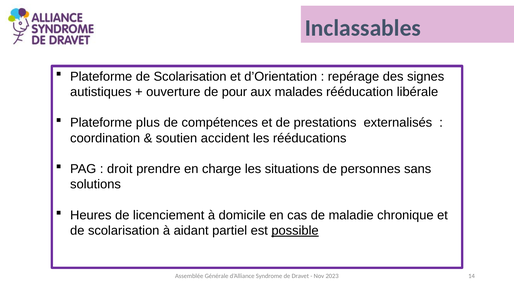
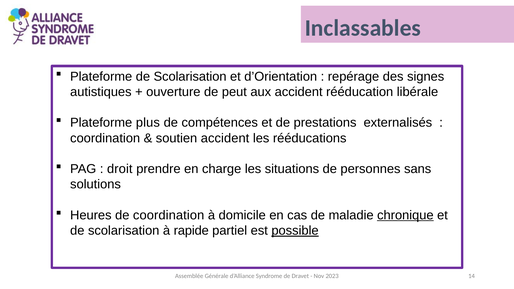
pour: pour -> peut (234, 92)
aux malades: malades -> accident (299, 92)
de licenciement: licenciement -> coordination (169, 215)
chronique underline: none -> present (405, 215)
aidant: aidant -> rapide (191, 231)
